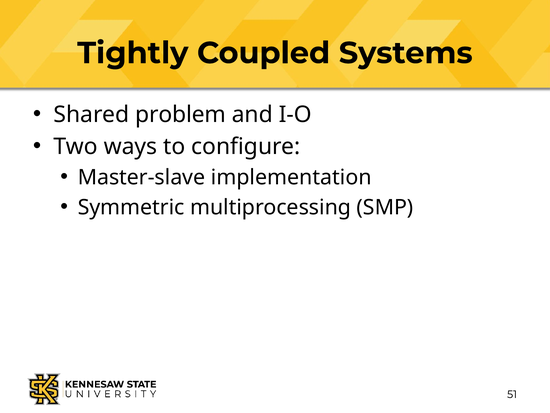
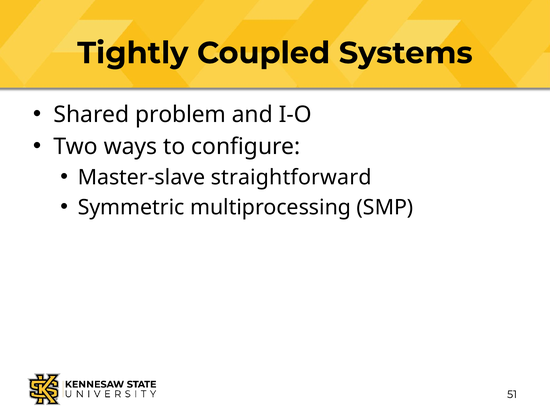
implementation: implementation -> straightforward (291, 177)
